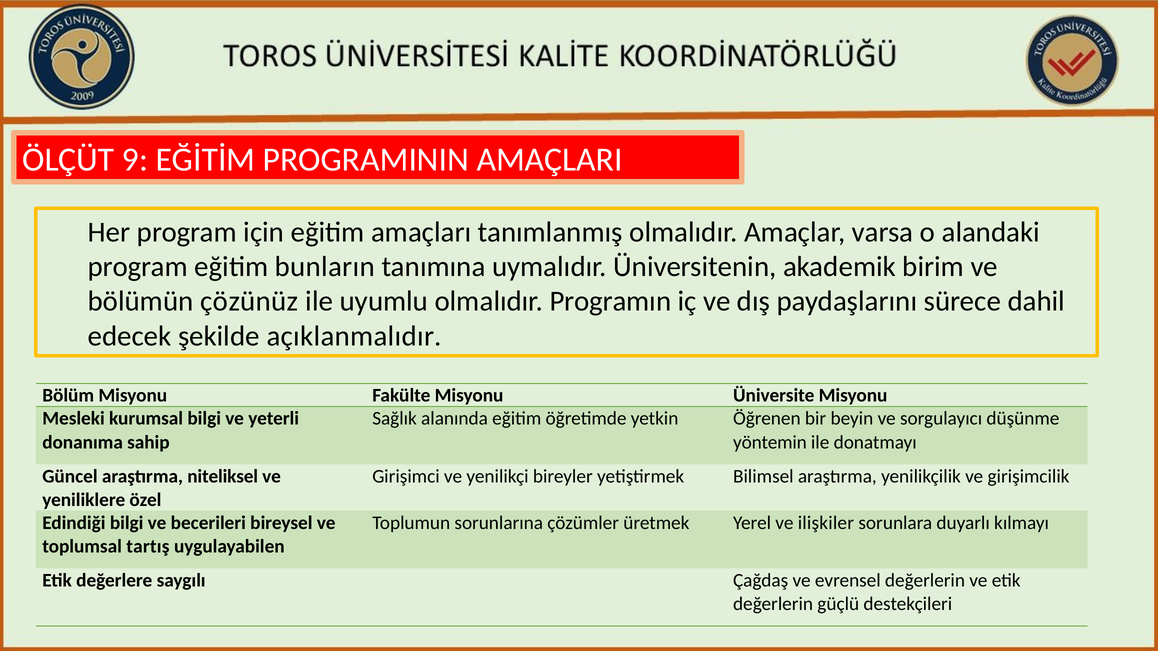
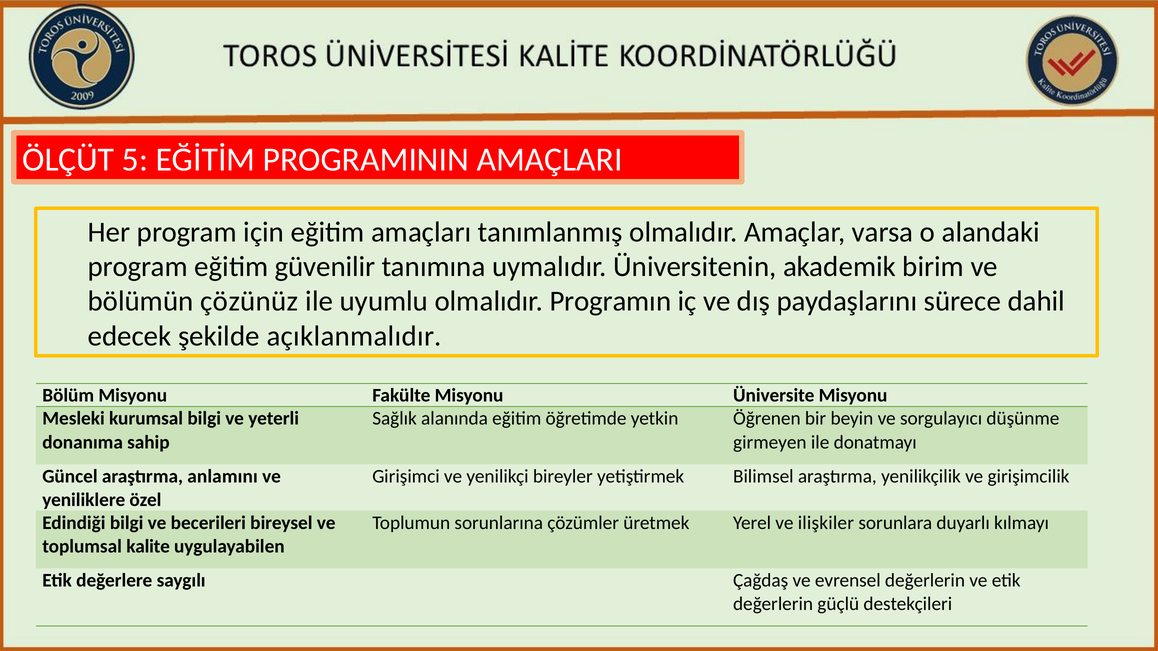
9: 9 -> 5 (135, 160)
bunların: bunların -> güvenilir (325, 267)
yöntemin: yöntemin -> girmeyen (770, 442)
niteliksel: niteliksel -> anlamını (223, 477)
tartış: tartış -> kalite (148, 547)
